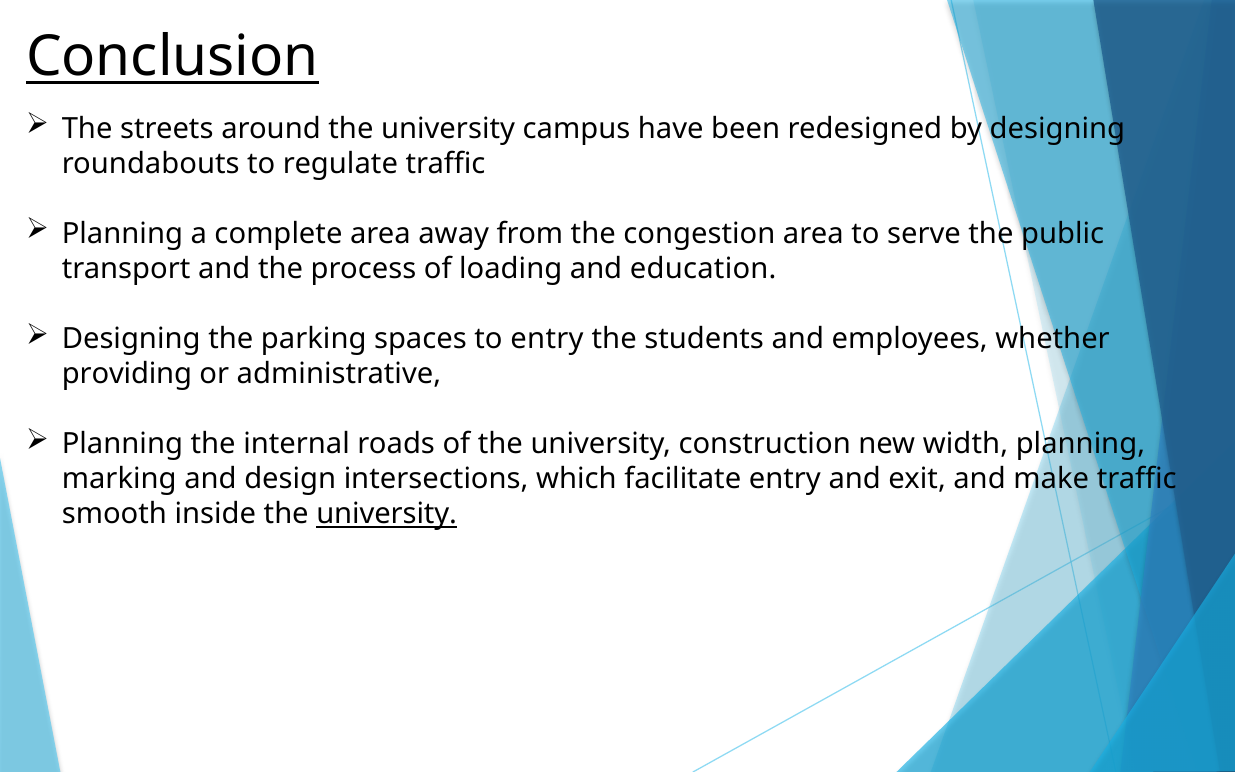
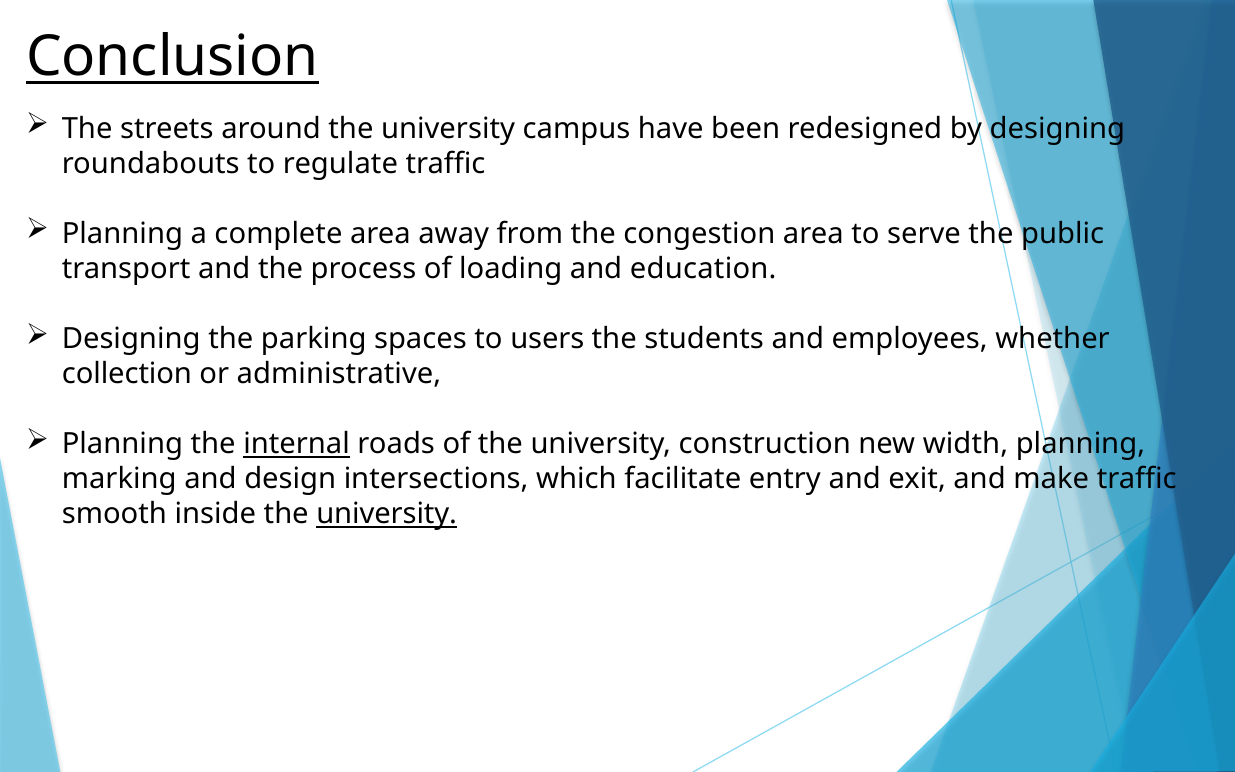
to entry: entry -> users (547, 339)
providing: providing -> collection (127, 374)
internal underline: none -> present (297, 444)
